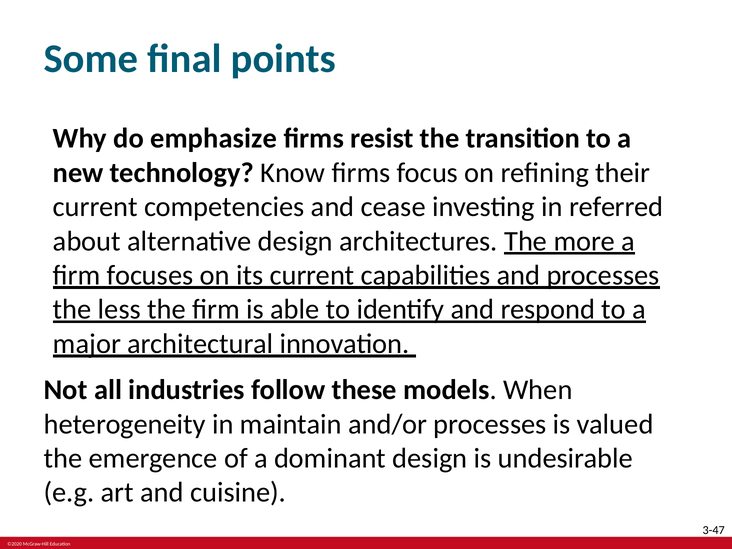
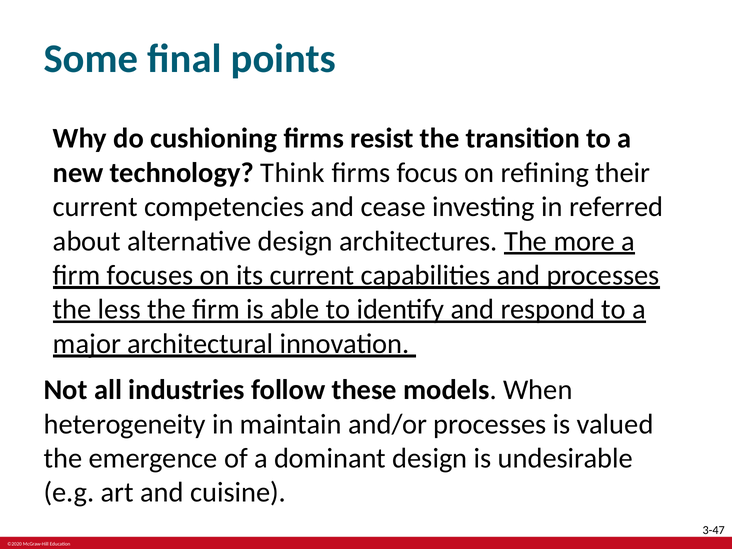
emphasize: emphasize -> cushioning (214, 139)
Know: Know -> Think (293, 173)
